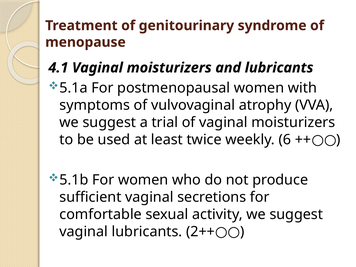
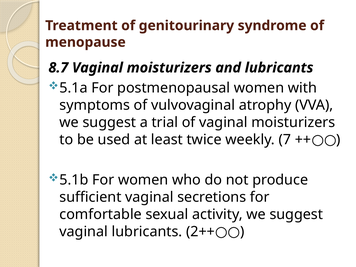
4.1: 4.1 -> 8.7 (58, 68)
6: 6 -> 7 (285, 140)
